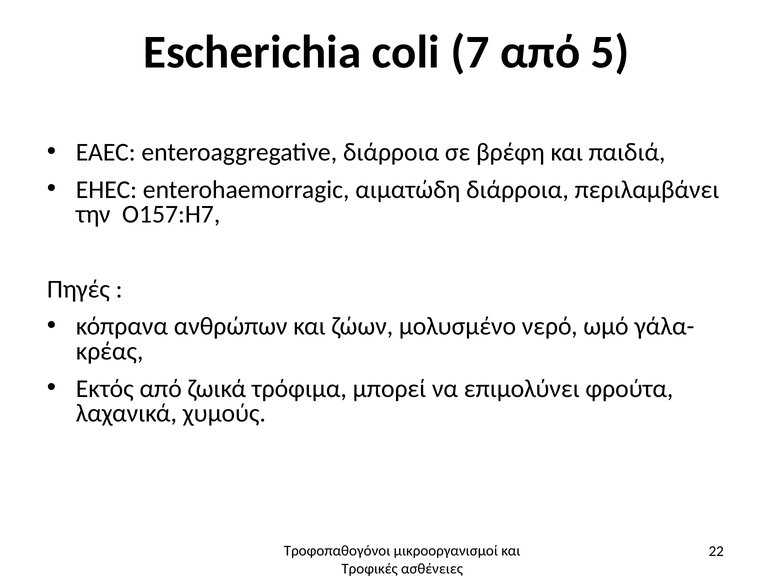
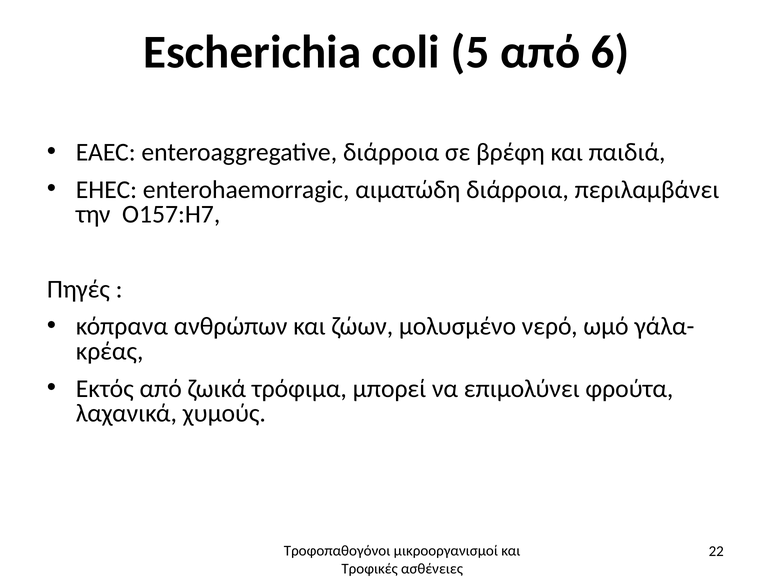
7: 7 -> 5 (470, 53)
5: 5 -> 6 (610, 53)
